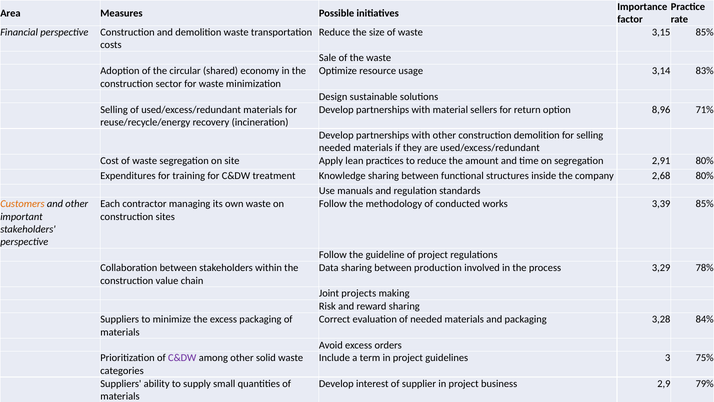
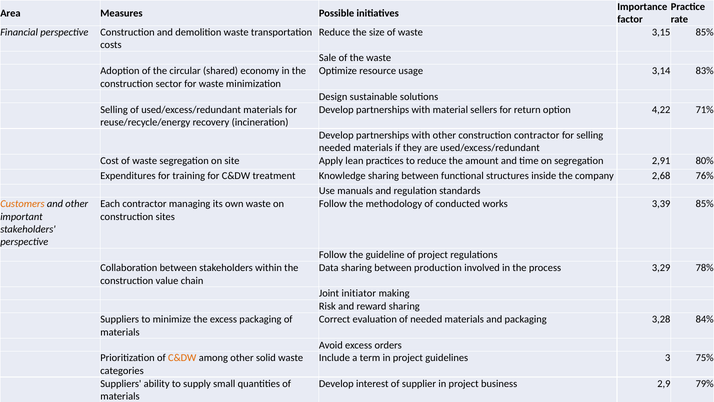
8,96: 8,96 -> 4,22 (661, 109)
construction demolition: demolition -> contractor (537, 135)
2,68 80%: 80% -> 76% (705, 176)
projects: projects -> initiator (359, 293)
C&DW colour: purple -> orange (182, 358)
